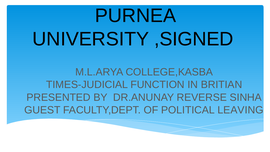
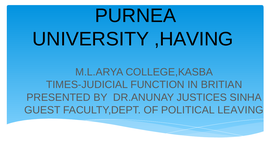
,SIGNED: ,SIGNED -> ,HAVING (194, 39)
REVERSE: REVERSE -> JUSTICES (202, 97)
